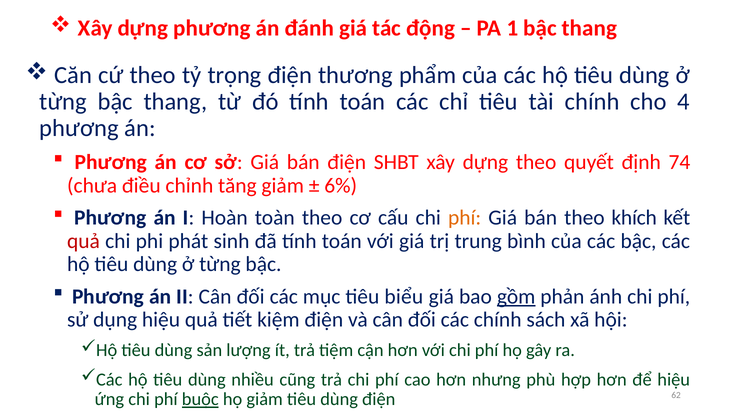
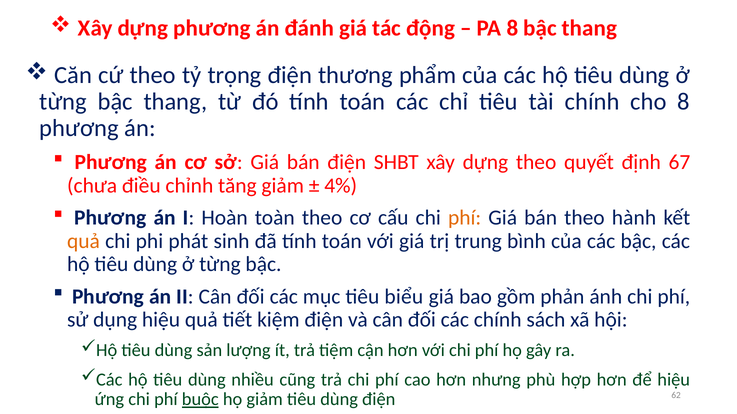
PA 1: 1 -> 8 (512, 28)
cho 4: 4 -> 8 (684, 102)
74: 74 -> 67 (679, 163)
6%: 6% -> 4% (341, 186)
khích: khích -> hành (634, 218)
quả colour: red -> orange (83, 241)
gồm underline: present -> none (516, 297)
